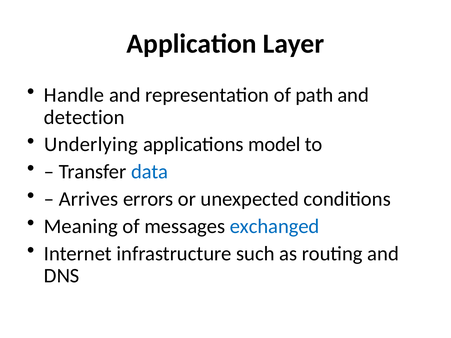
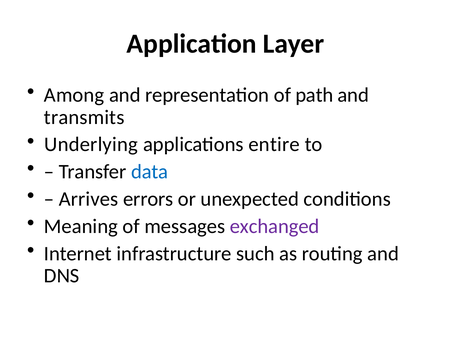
Handle: Handle -> Among (74, 95)
detection: detection -> transmits (84, 117)
model: model -> entire (274, 145)
exchanged colour: blue -> purple (275, 226)
